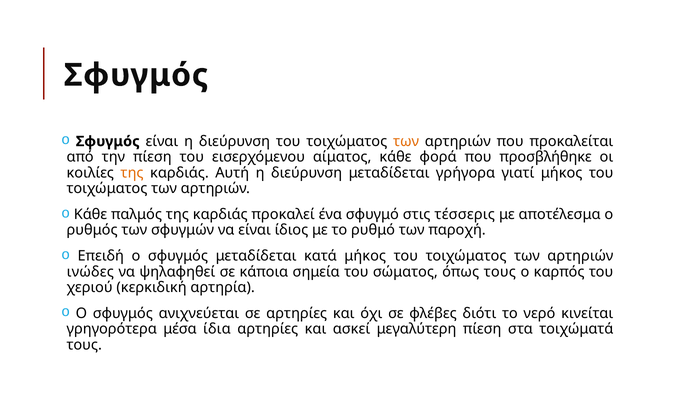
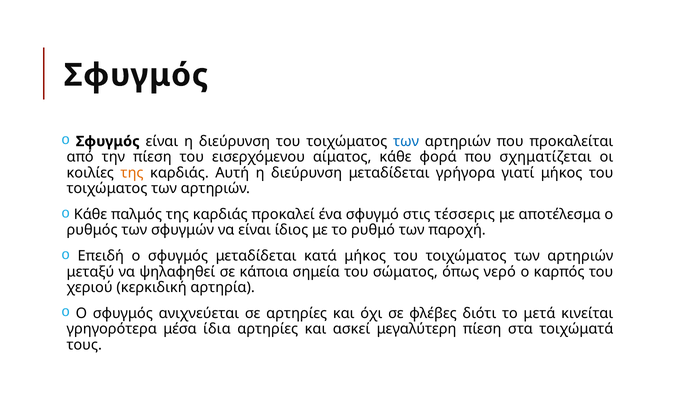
των colour: orange -> blue (406, 141)
προσβλήθηκε: προσβλήθηκε -> σχηματίζεται (546, 157)
ινώδες: ινώδες -> μεταξύ (90, 272)
όπως τους: τους -> νερό (500, 272)
νερό: νερό -> μετά (539, 314)
